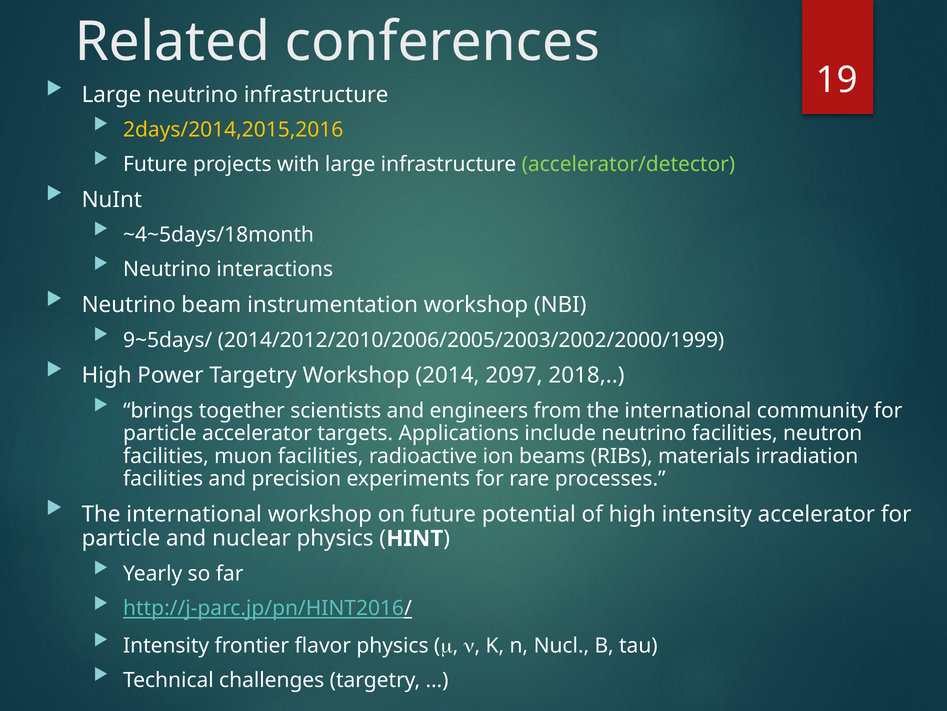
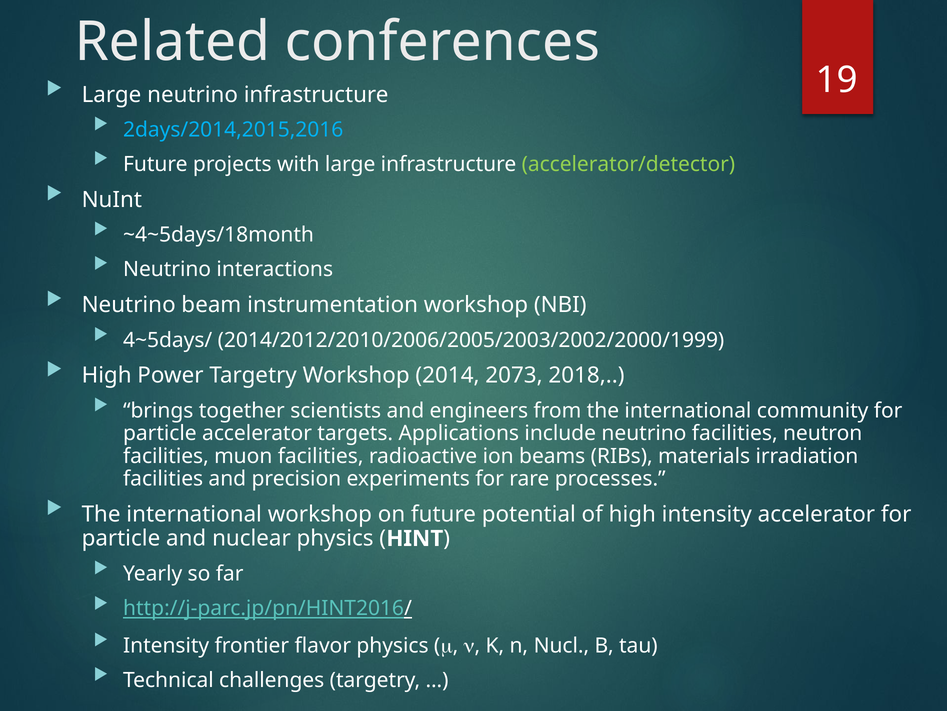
2days/2014,2015,2016 colour: yellow -> light blue (233, 130)
9~5days/: 9~5days/ -> 4~5days/ (168, 340)
2097: 2097 -> 2073 (514, 375)
